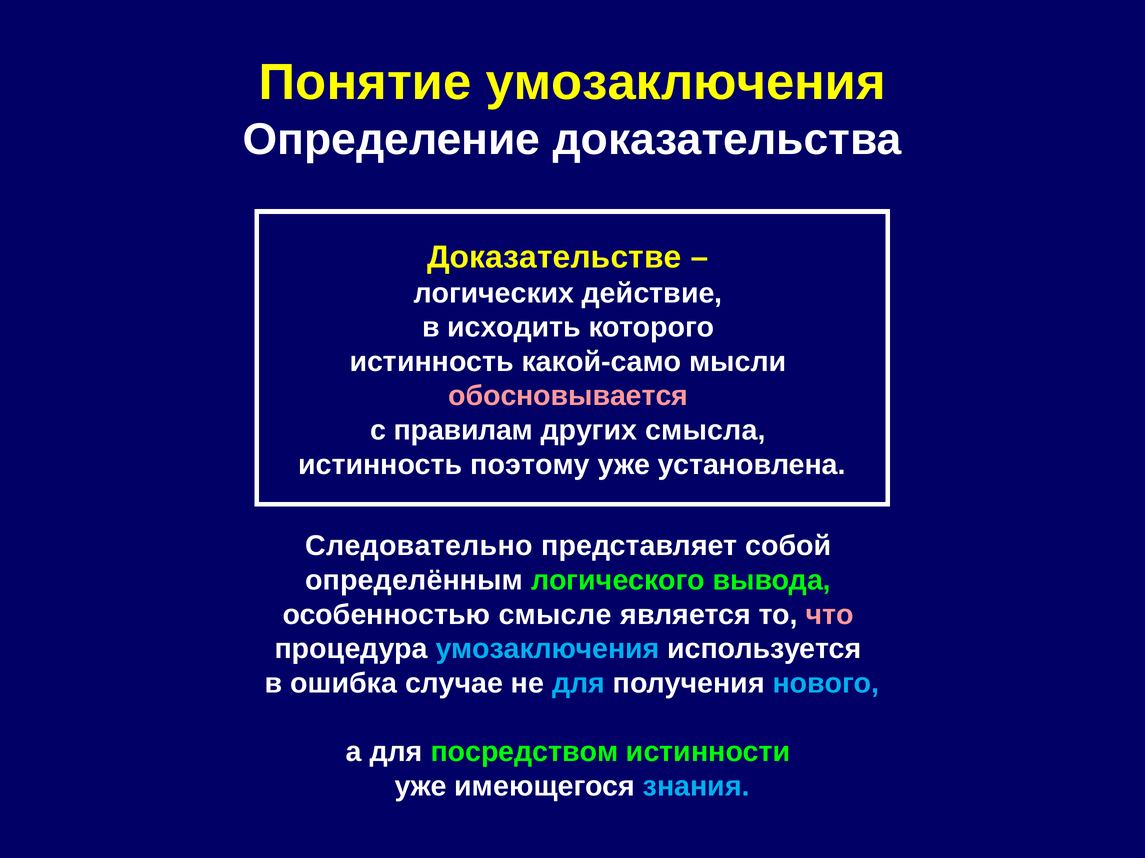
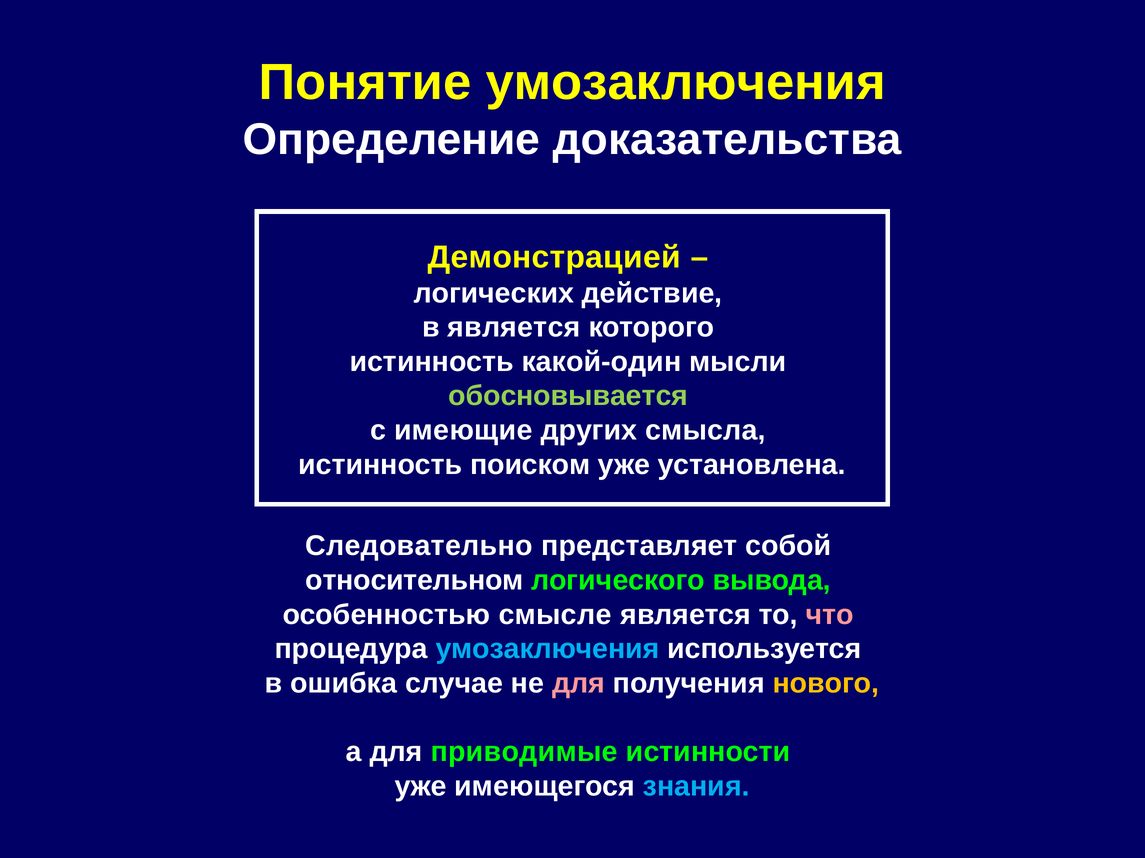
Доказательстве: Доказательстве -> Демонстрацией (554, 257)
в исходить: исходить -> является (514, 328)
какой-само: какой-само -> какой-один (601, 362)
обосновывается colour: pink -> light green (568, 396)
правилам: правилам -> имеющие (463, 431)
поэтому: поэтому -> поиском (530, 465)
определённым: определённым -> относительном (414, 581)
для colour: light blue -> pink (579, 684)
нового colour: light blue -> yellow (826, 684)
посредством: посредством -> приводимые (524, 753)
